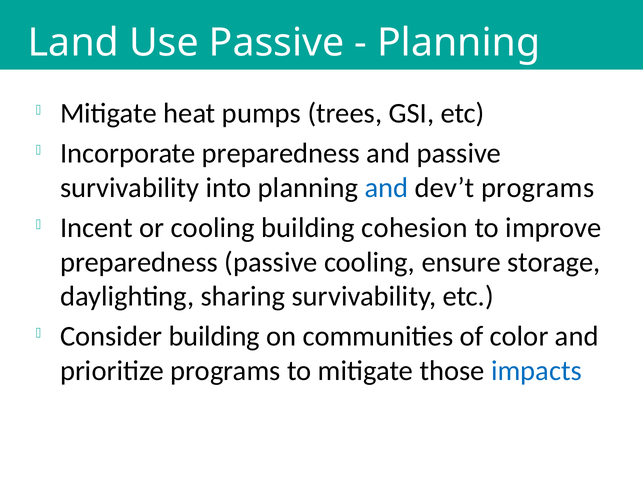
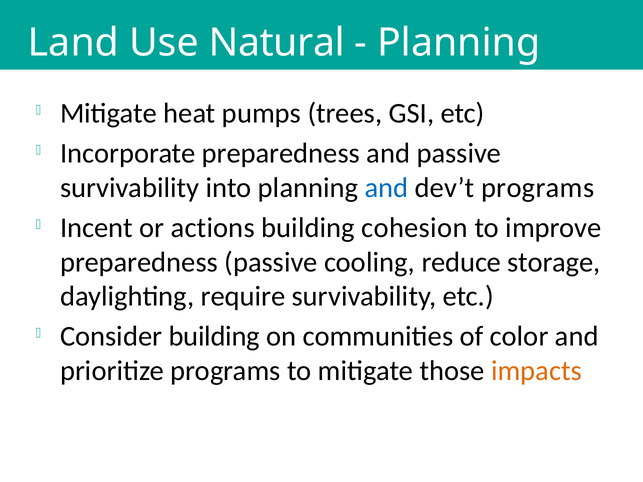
Use Passive: Passive -> Natural (277, 43)
or cooling: cooling -> actions (213, 228)
ensure: ensure -> reduce (461, 262)
sharing: sharing -> require (243, 297)
impacts colour: blue -> orange (537, 371)
